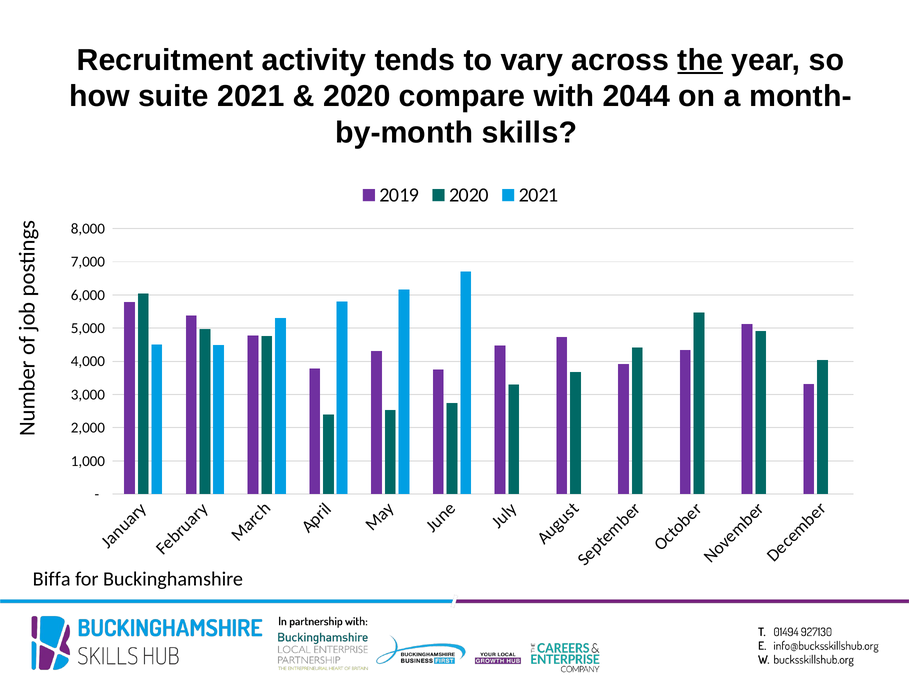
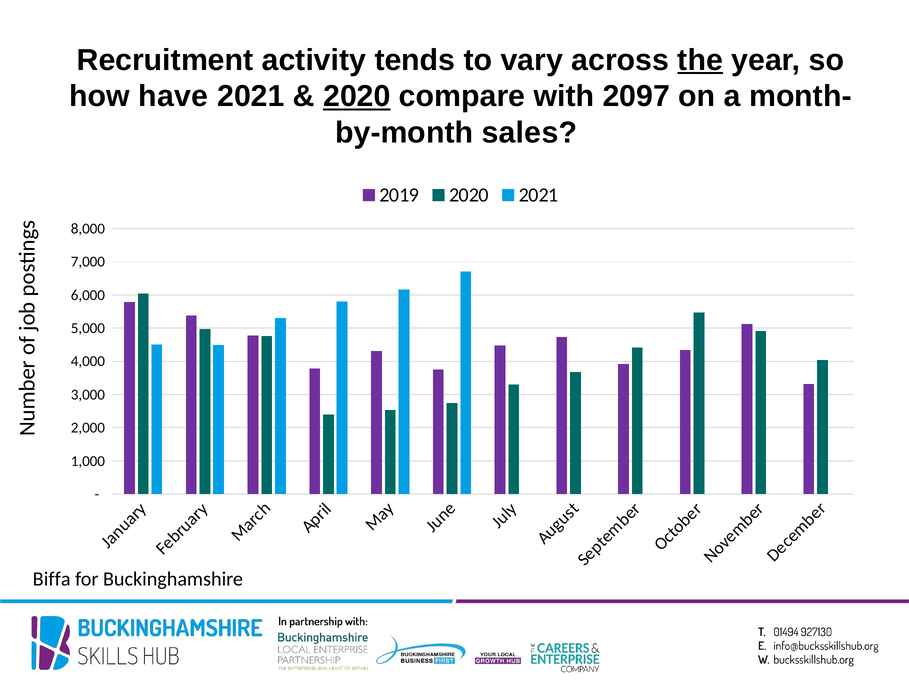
suite: suite -> have (173, 96)
2020 underline: none -> present (357, 96)
2044: 2044 -> 2097 (636, 96)
skills: skills -> sales (529, 133)
